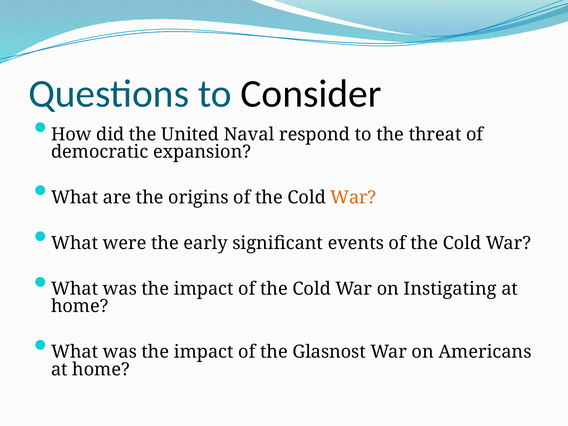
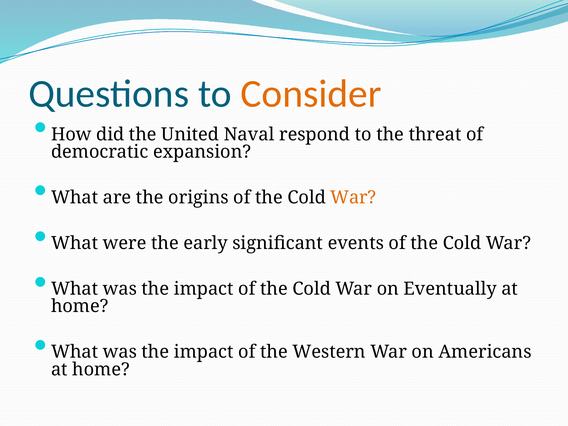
Consider colour: black -> orange (311, 94)
Instigating: Instigating -> Eventually (450, 289)
Glasnost: Glasnost -> Western (329, 352)
